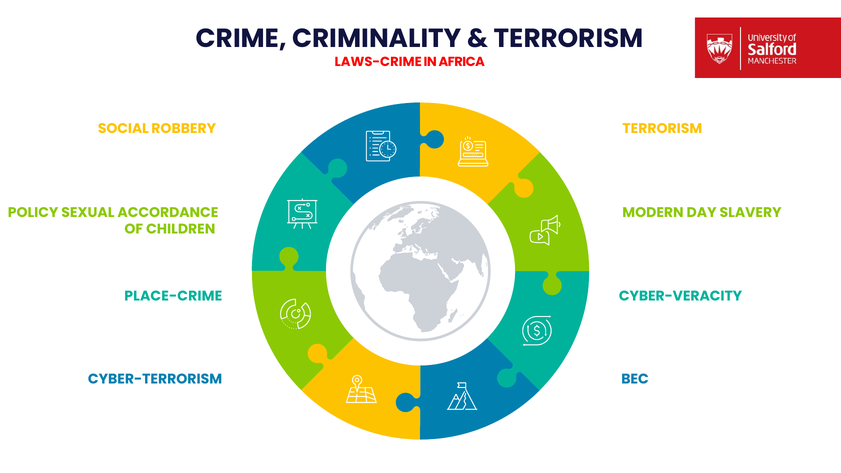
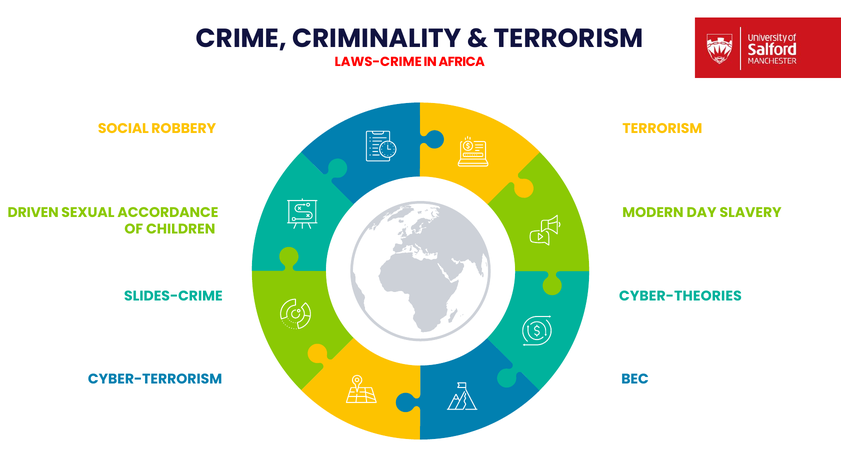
POLICY: POLICY -> DRIVEN (33, 213)
PLACE-CRIME: PLACE-CRIME -> SLIDES-CRIME (173, 296)
CYBER-VERACITY: CYBER-VERACITY -> CYBER-THEORIES (680, 296)
